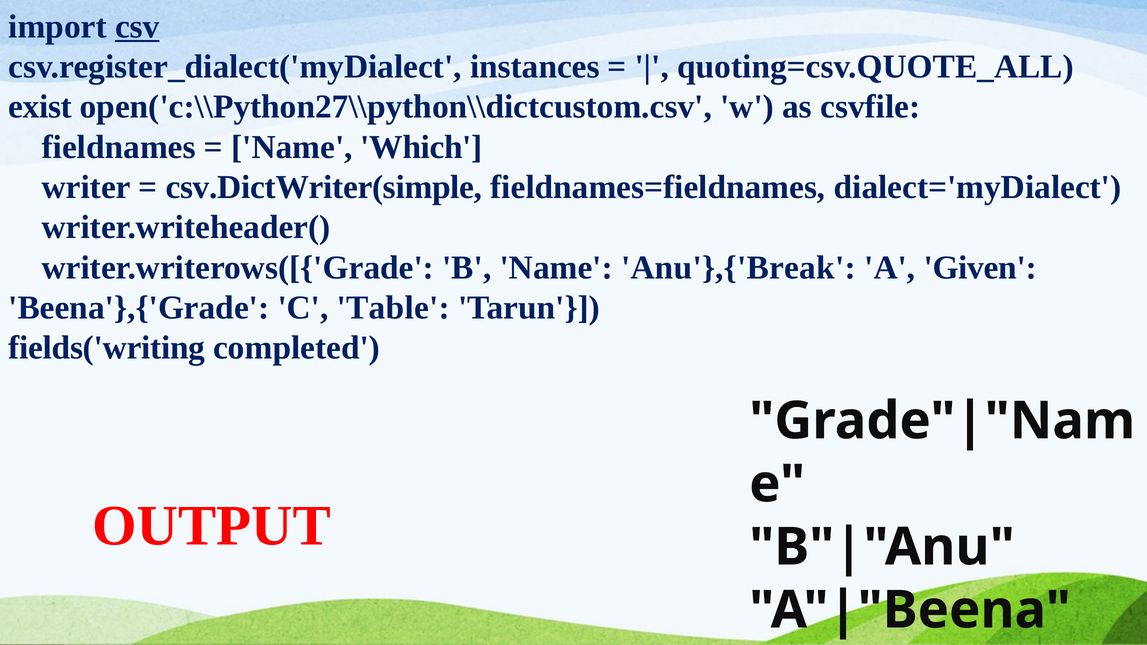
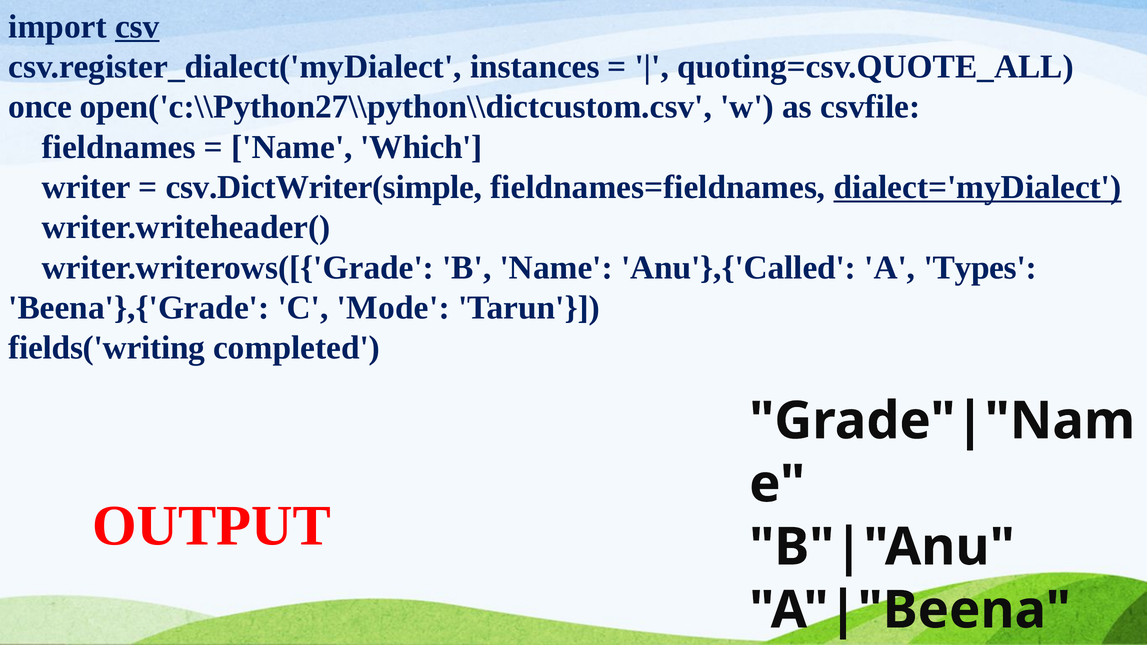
exist: exist -> once (40, 107)
dialect='myDialect underline: none -> present (978, 187)
Anu'},{'Break: Anu'},{'Break -> Anu'},{'Called (739, 268)
Given: Given -> Types (980, 268)
Table: Table -> Mode (393, 308)
